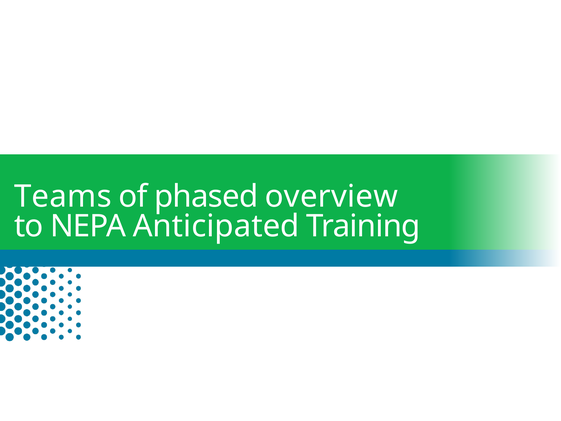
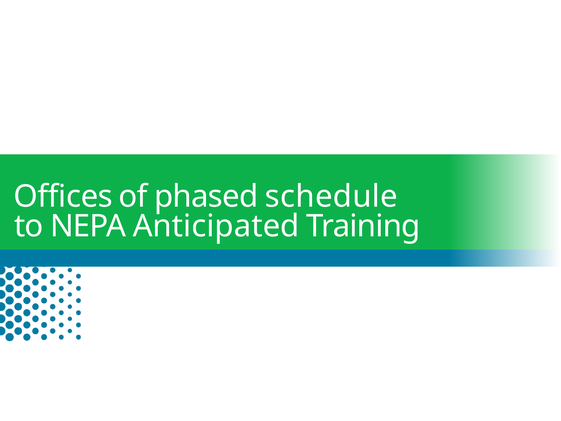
Teams: Teams -> Offices (63, 196)
phased overview: overview -> schedule (331, 196)
